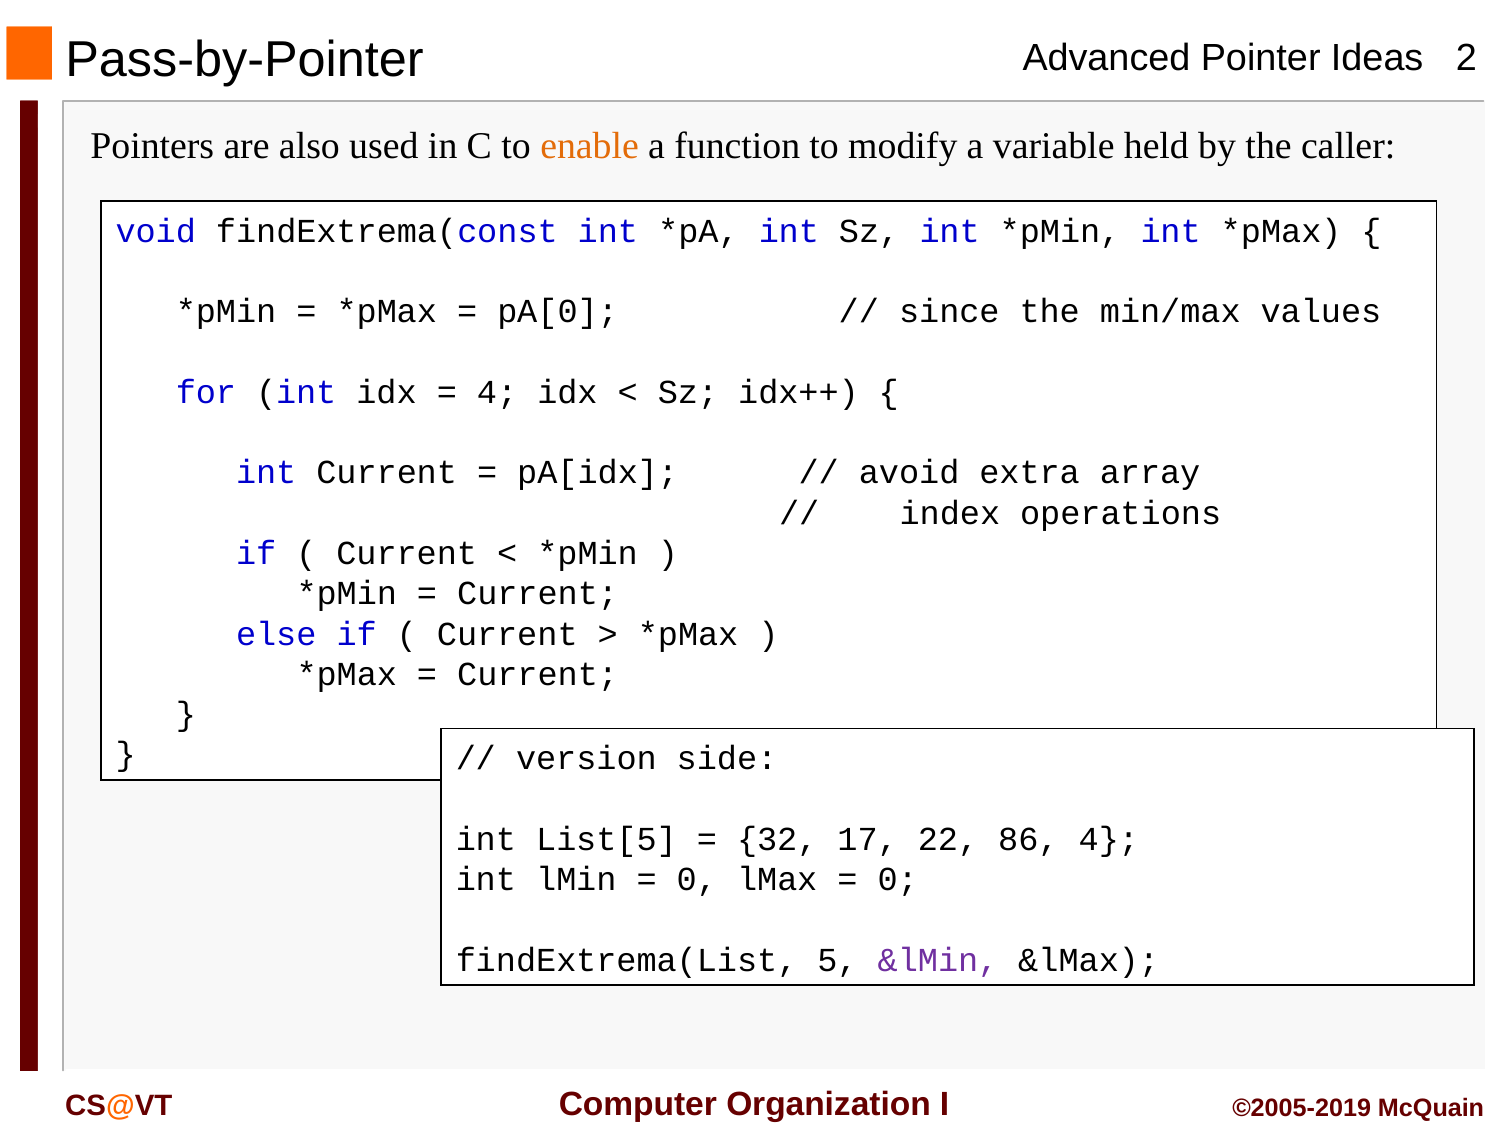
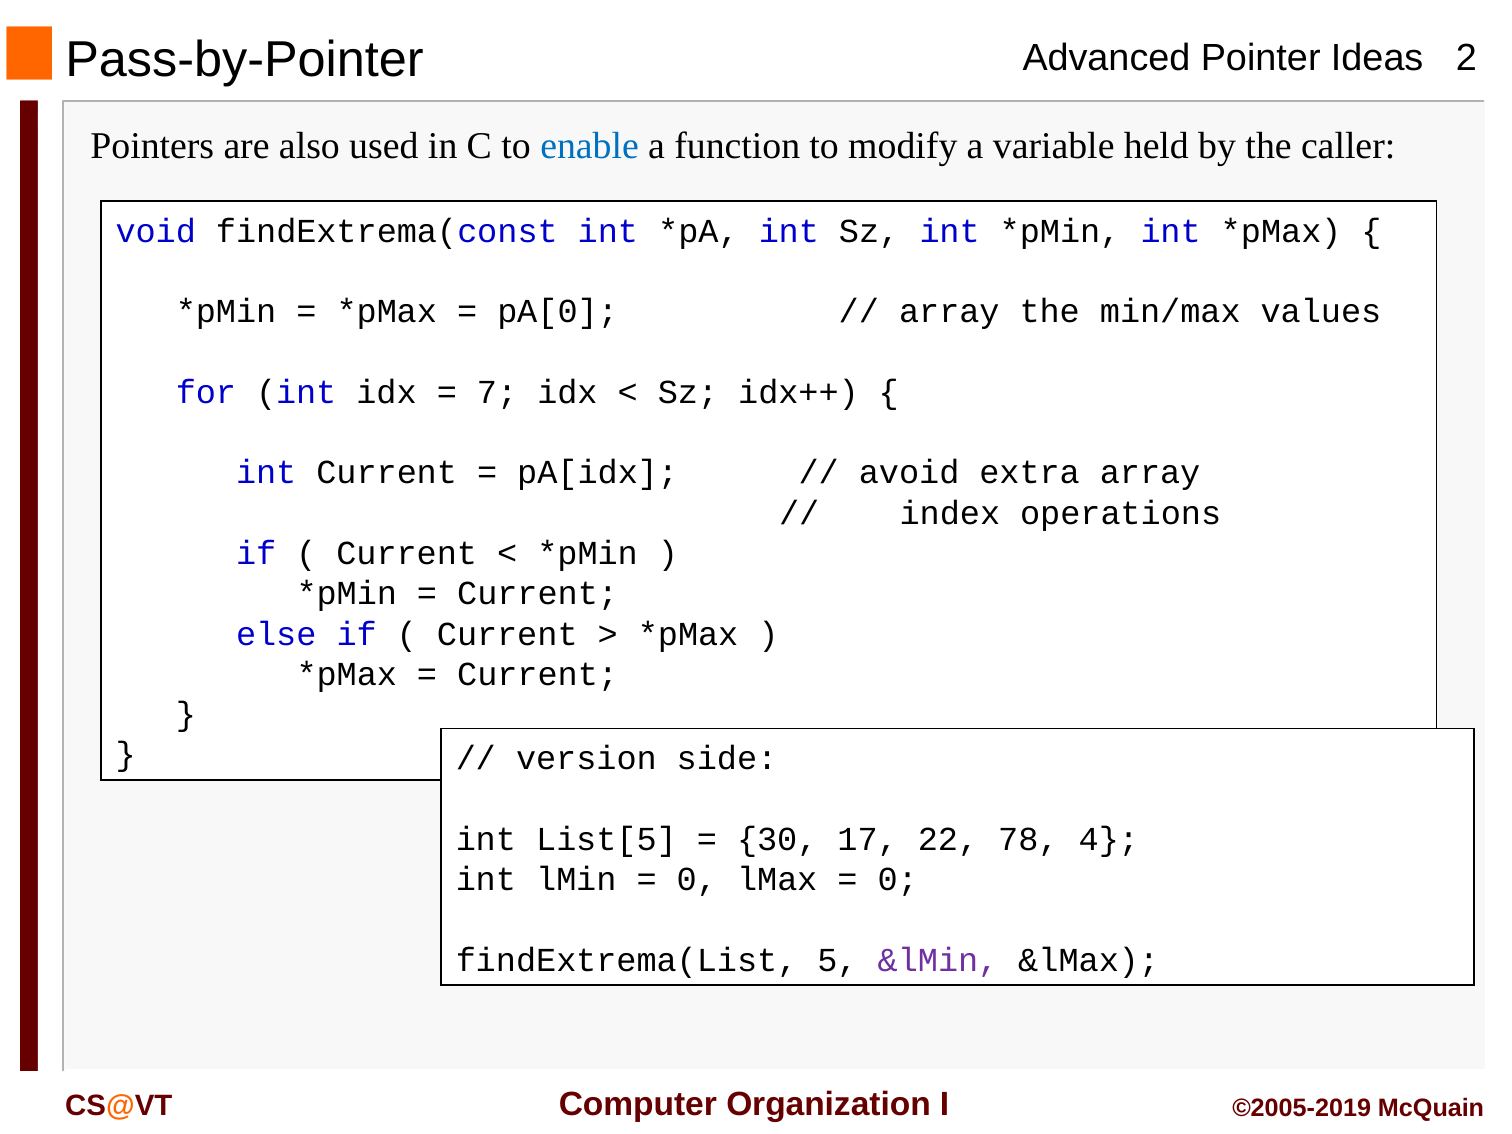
enable colour: orange -> blue (590, 146)
since: since -> array (949, 312)
4: 4 -> 7 (497, 392)
32: 32 -> 30 (777, 839)
86: 86 -> 78 (1028, 839)
